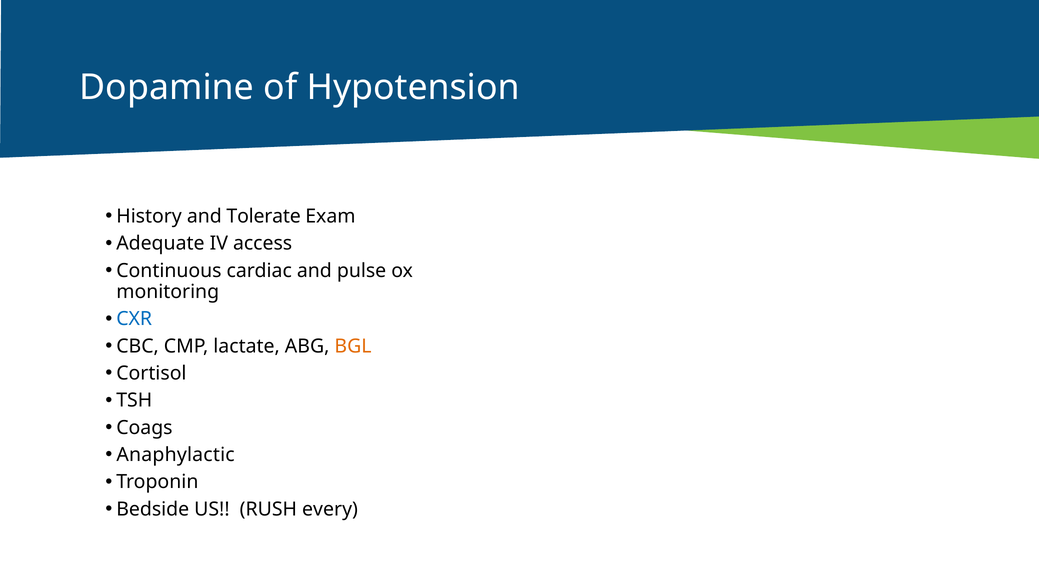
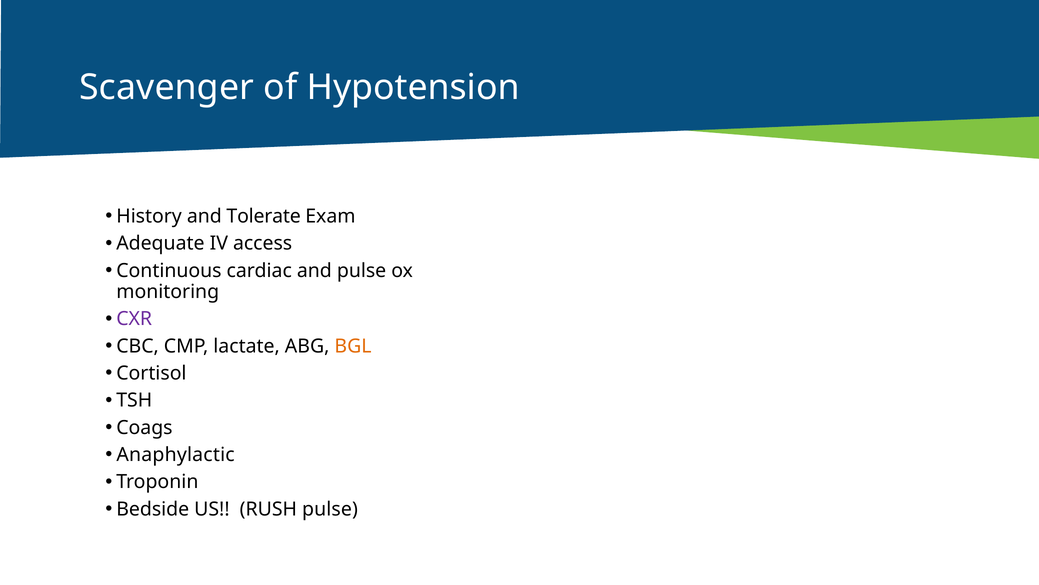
Dopamine: Dopamine -> Scavenger (167, 87)
CXR colour: blue -> purple (134, 319)
RUSH every: every -> pulse (330, 509)
